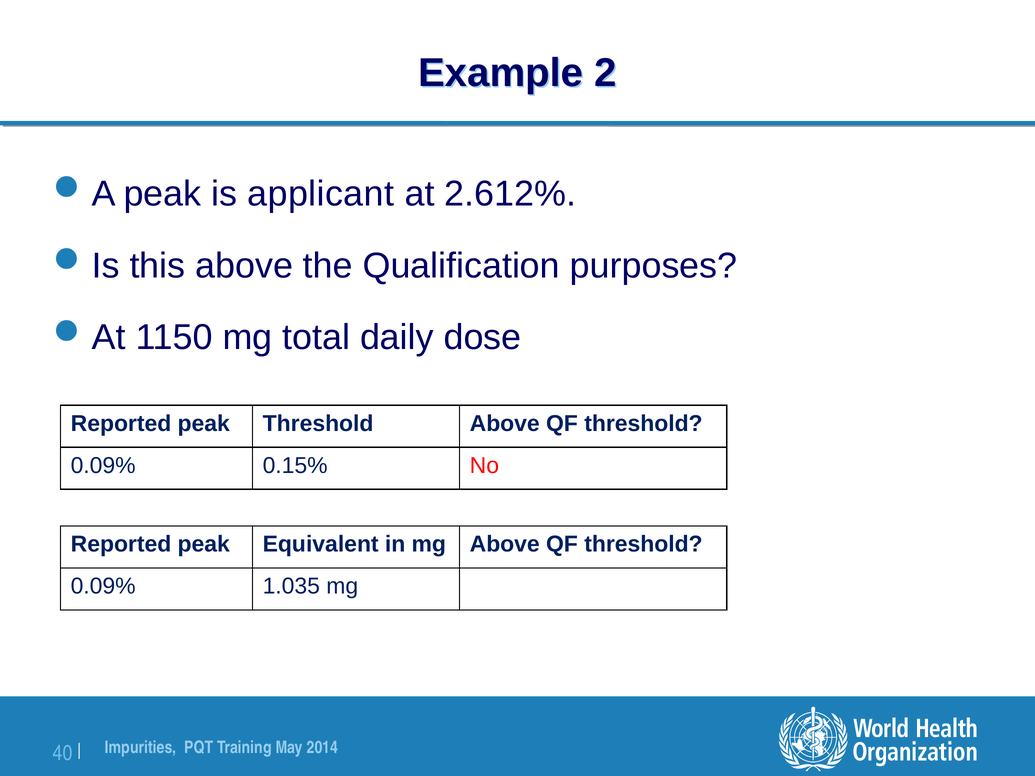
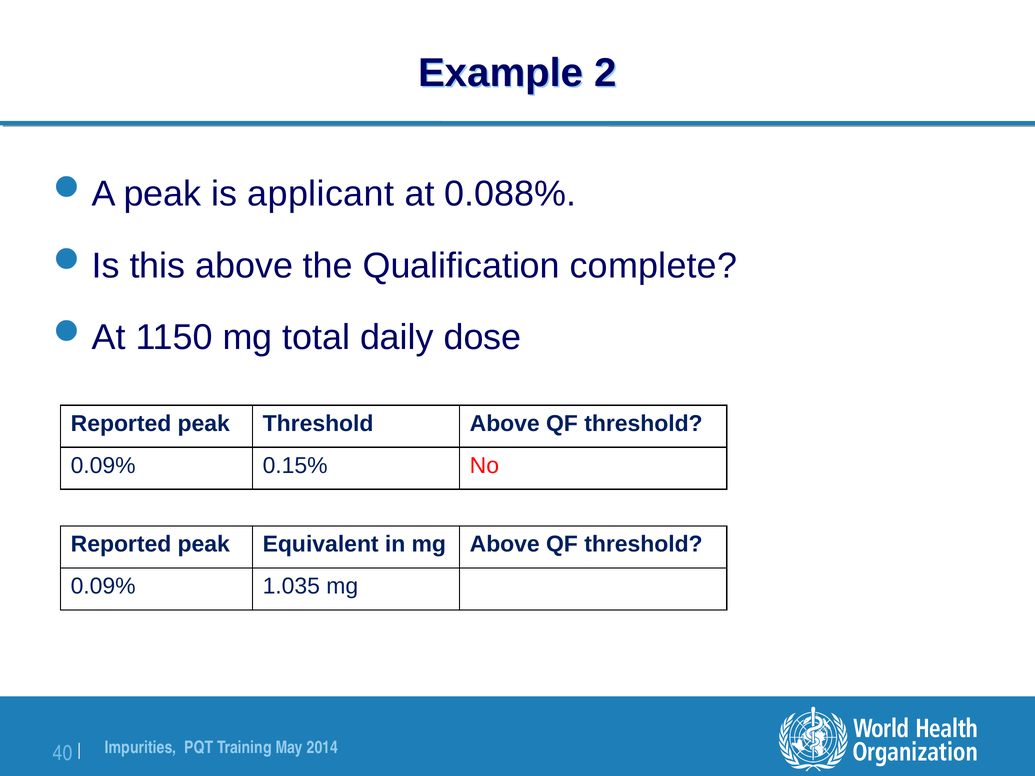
2.612%: 2.612% -> 0.088% (510, 194)
purposes: purposes -> complete (653, 266)
